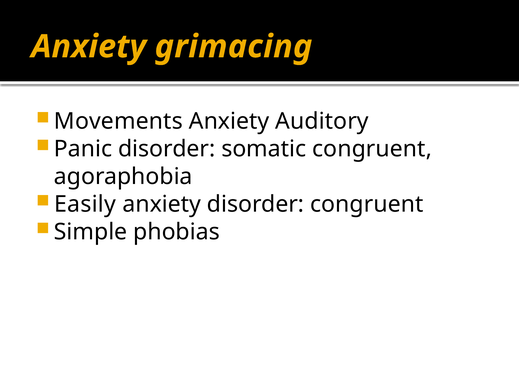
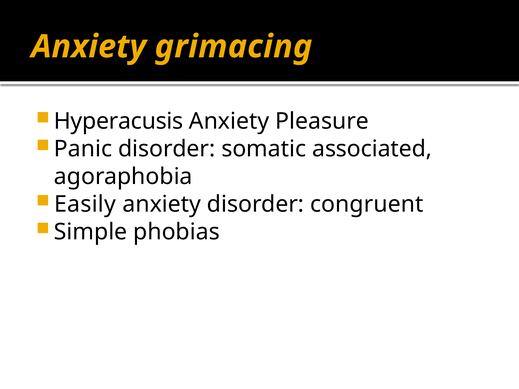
Movements: Movements -> Hyperacusis (119, 121)
Auditory: Auditory -> Pleasure (322, 121)
somatic congruent: congruent -> associated (372, 149)
